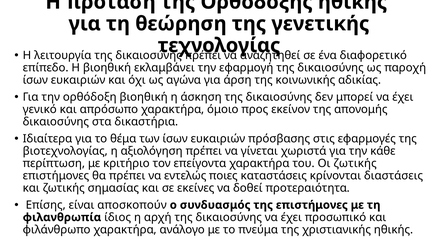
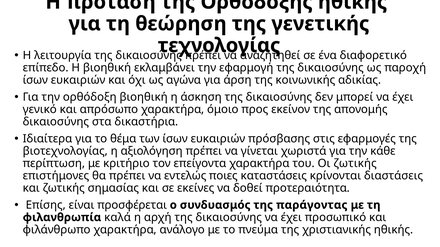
αποσκοπούν: αποσκοπούν -> προσφέρεται (132, 205)
της επιστήμονες: επιστήμονες -> παράγοντας (312, 205)
ίδιος: ίδιος -> καλά (118, 218)
